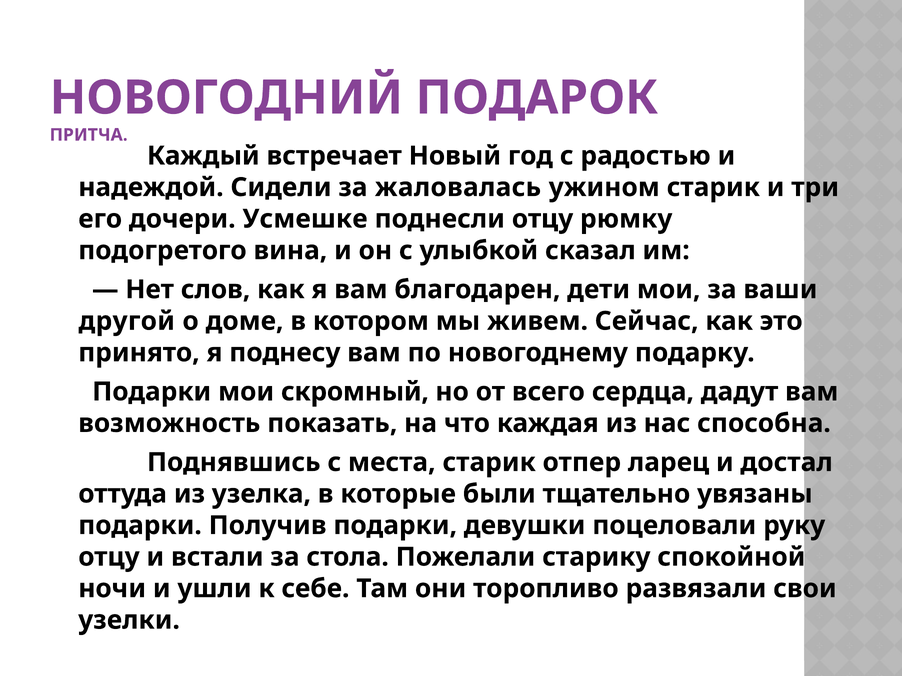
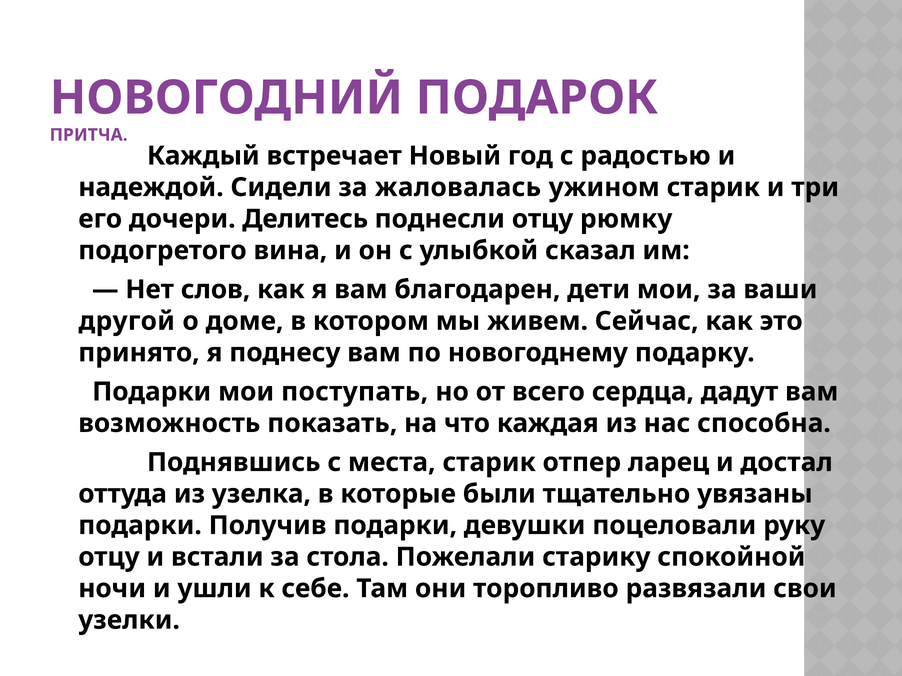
Усмешке: Усмешке -> Делитесь (305, 219)
скромный: скромный -> поступать (355, 392)
